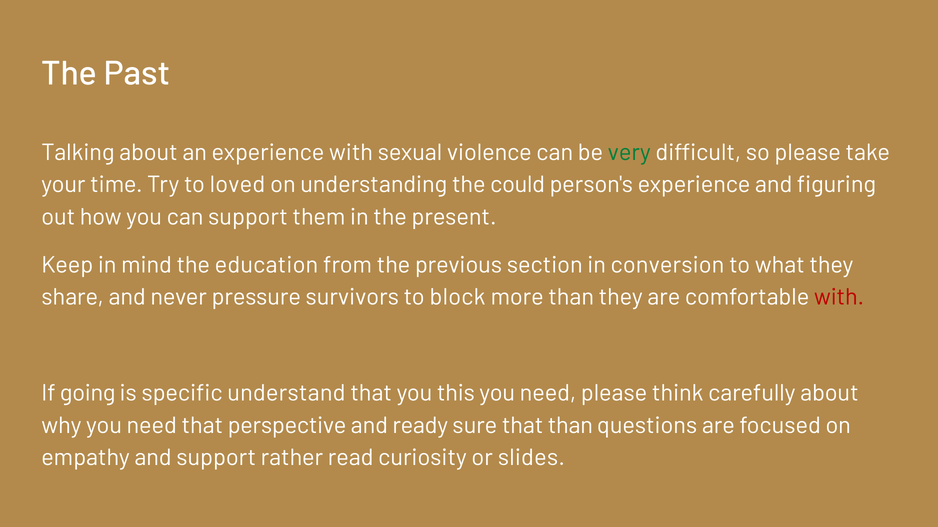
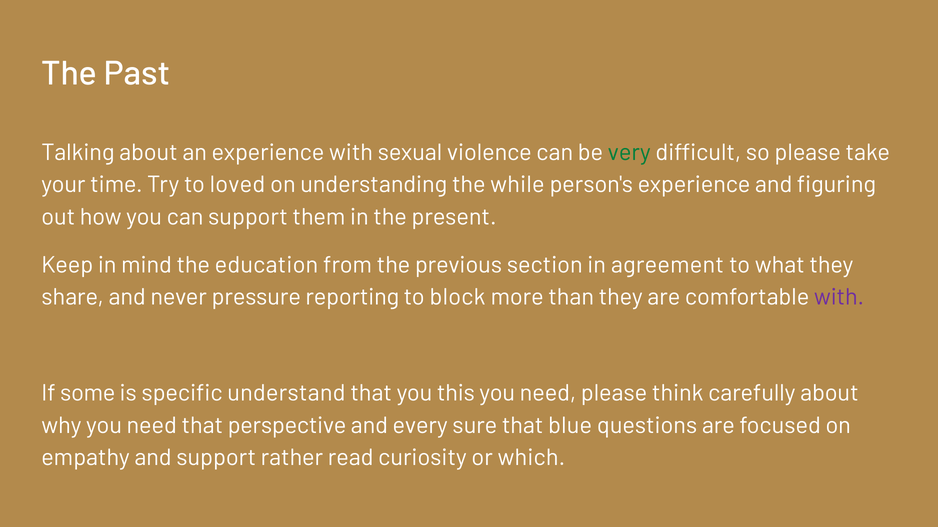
could: could -> while (517, 185)
conversion: conversion -> agreement (667, 265)
survivors: survivors -> reporting (352, 298)
with colour: red -> purple (839, 298)
going: going -> some (88, 393)
ready: ready -> every (420, 426)
that than: than -> blue (570, 426)
slides: slides -> which (531, 458)
